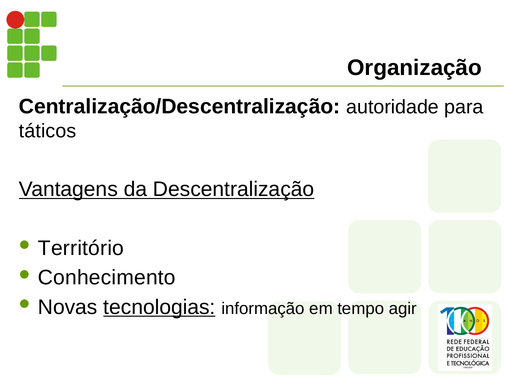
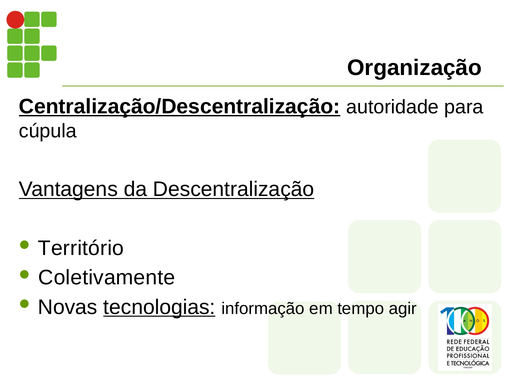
Centralização/Descentralização underline: none -> present (180, 107)
táticos: táticos -> cúpula (48, 131)
Conhecimento: Conhecimento -> Coletivamente (107, 277)
